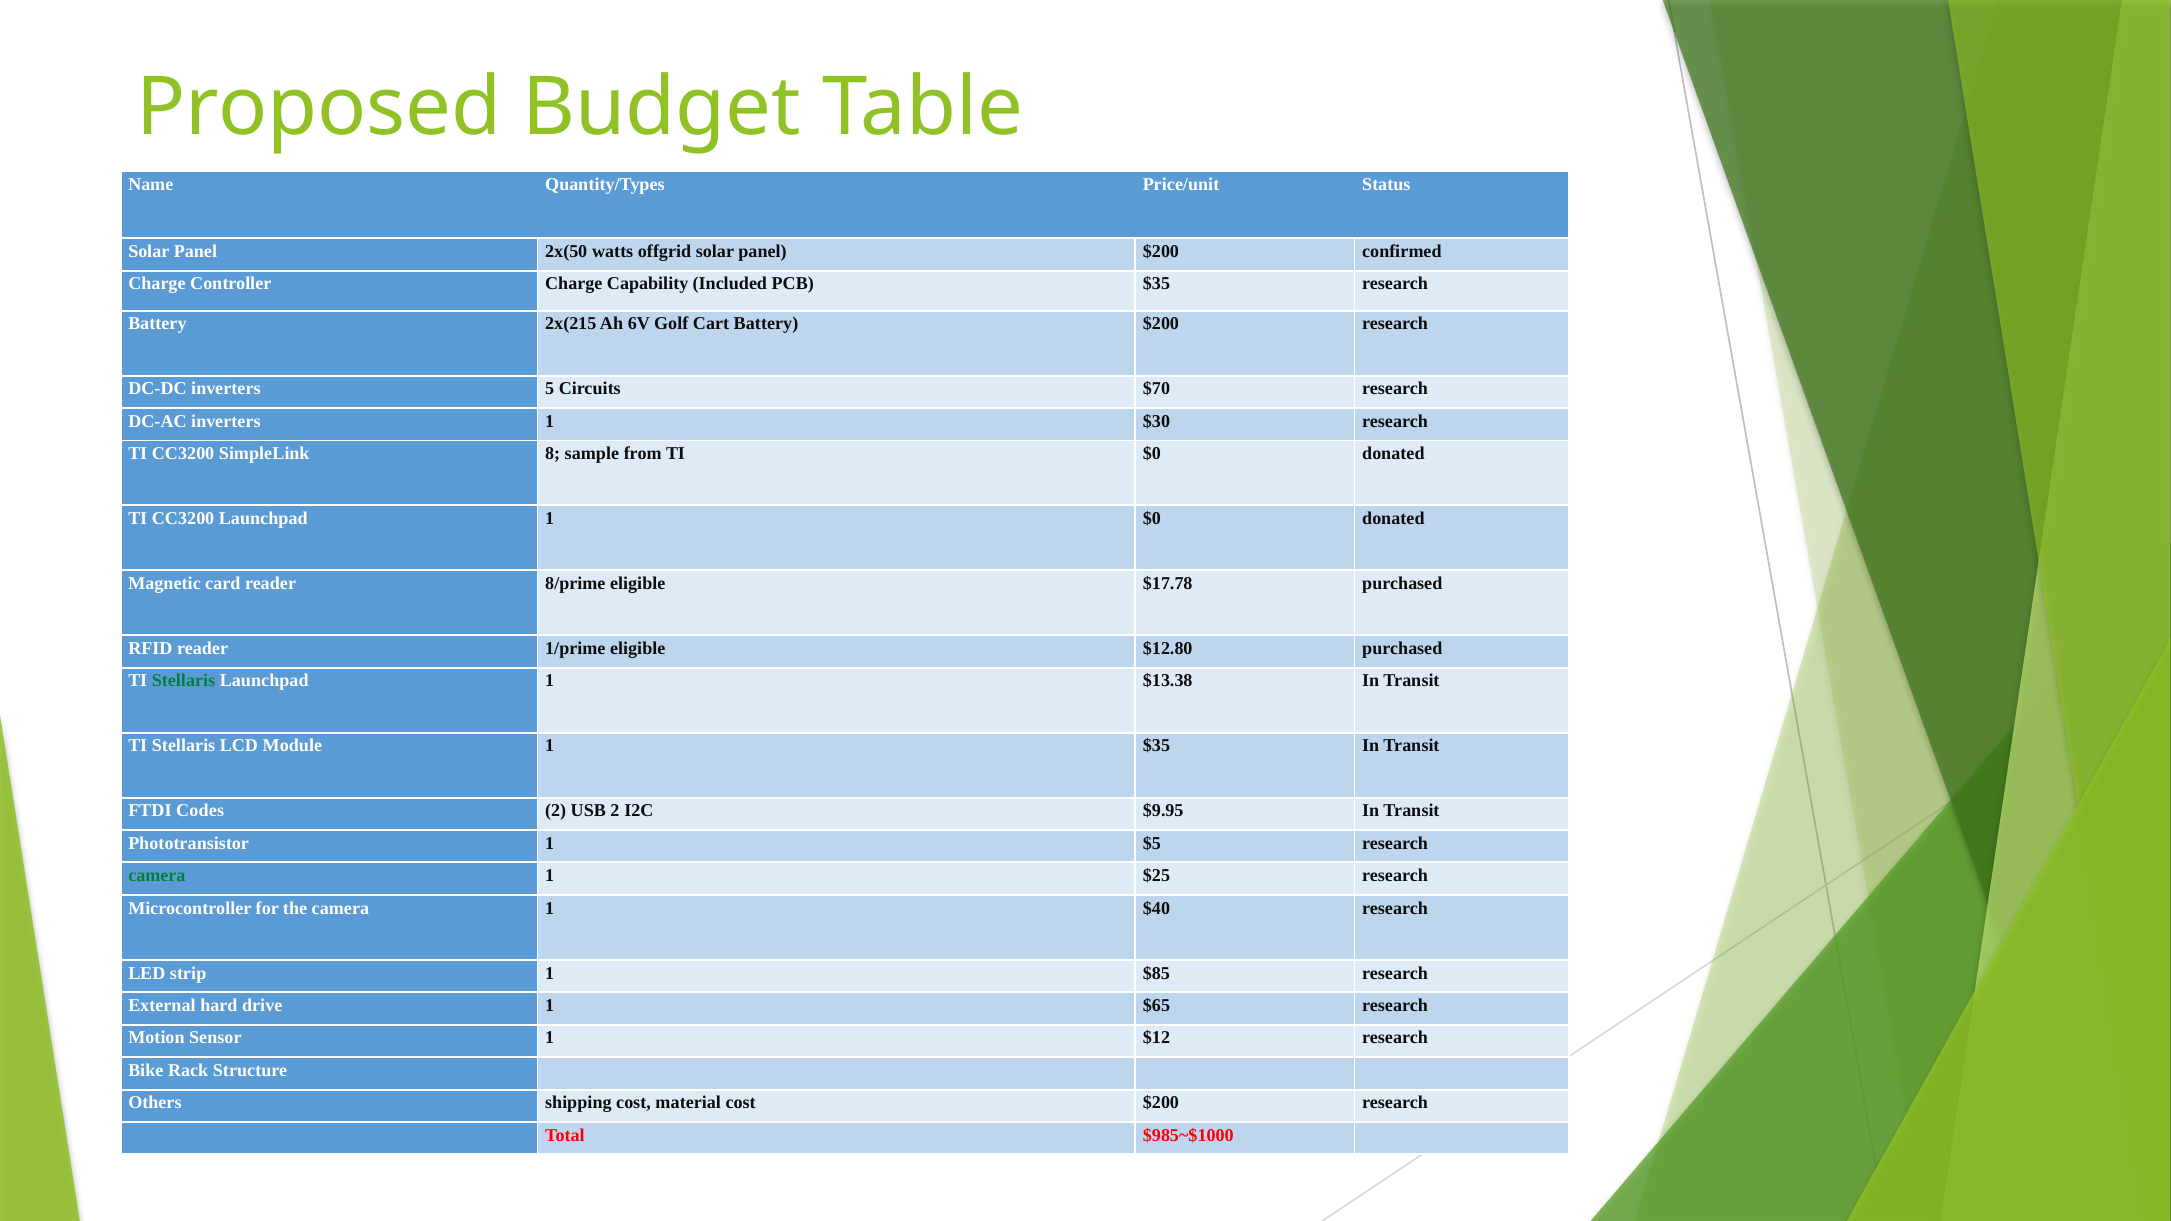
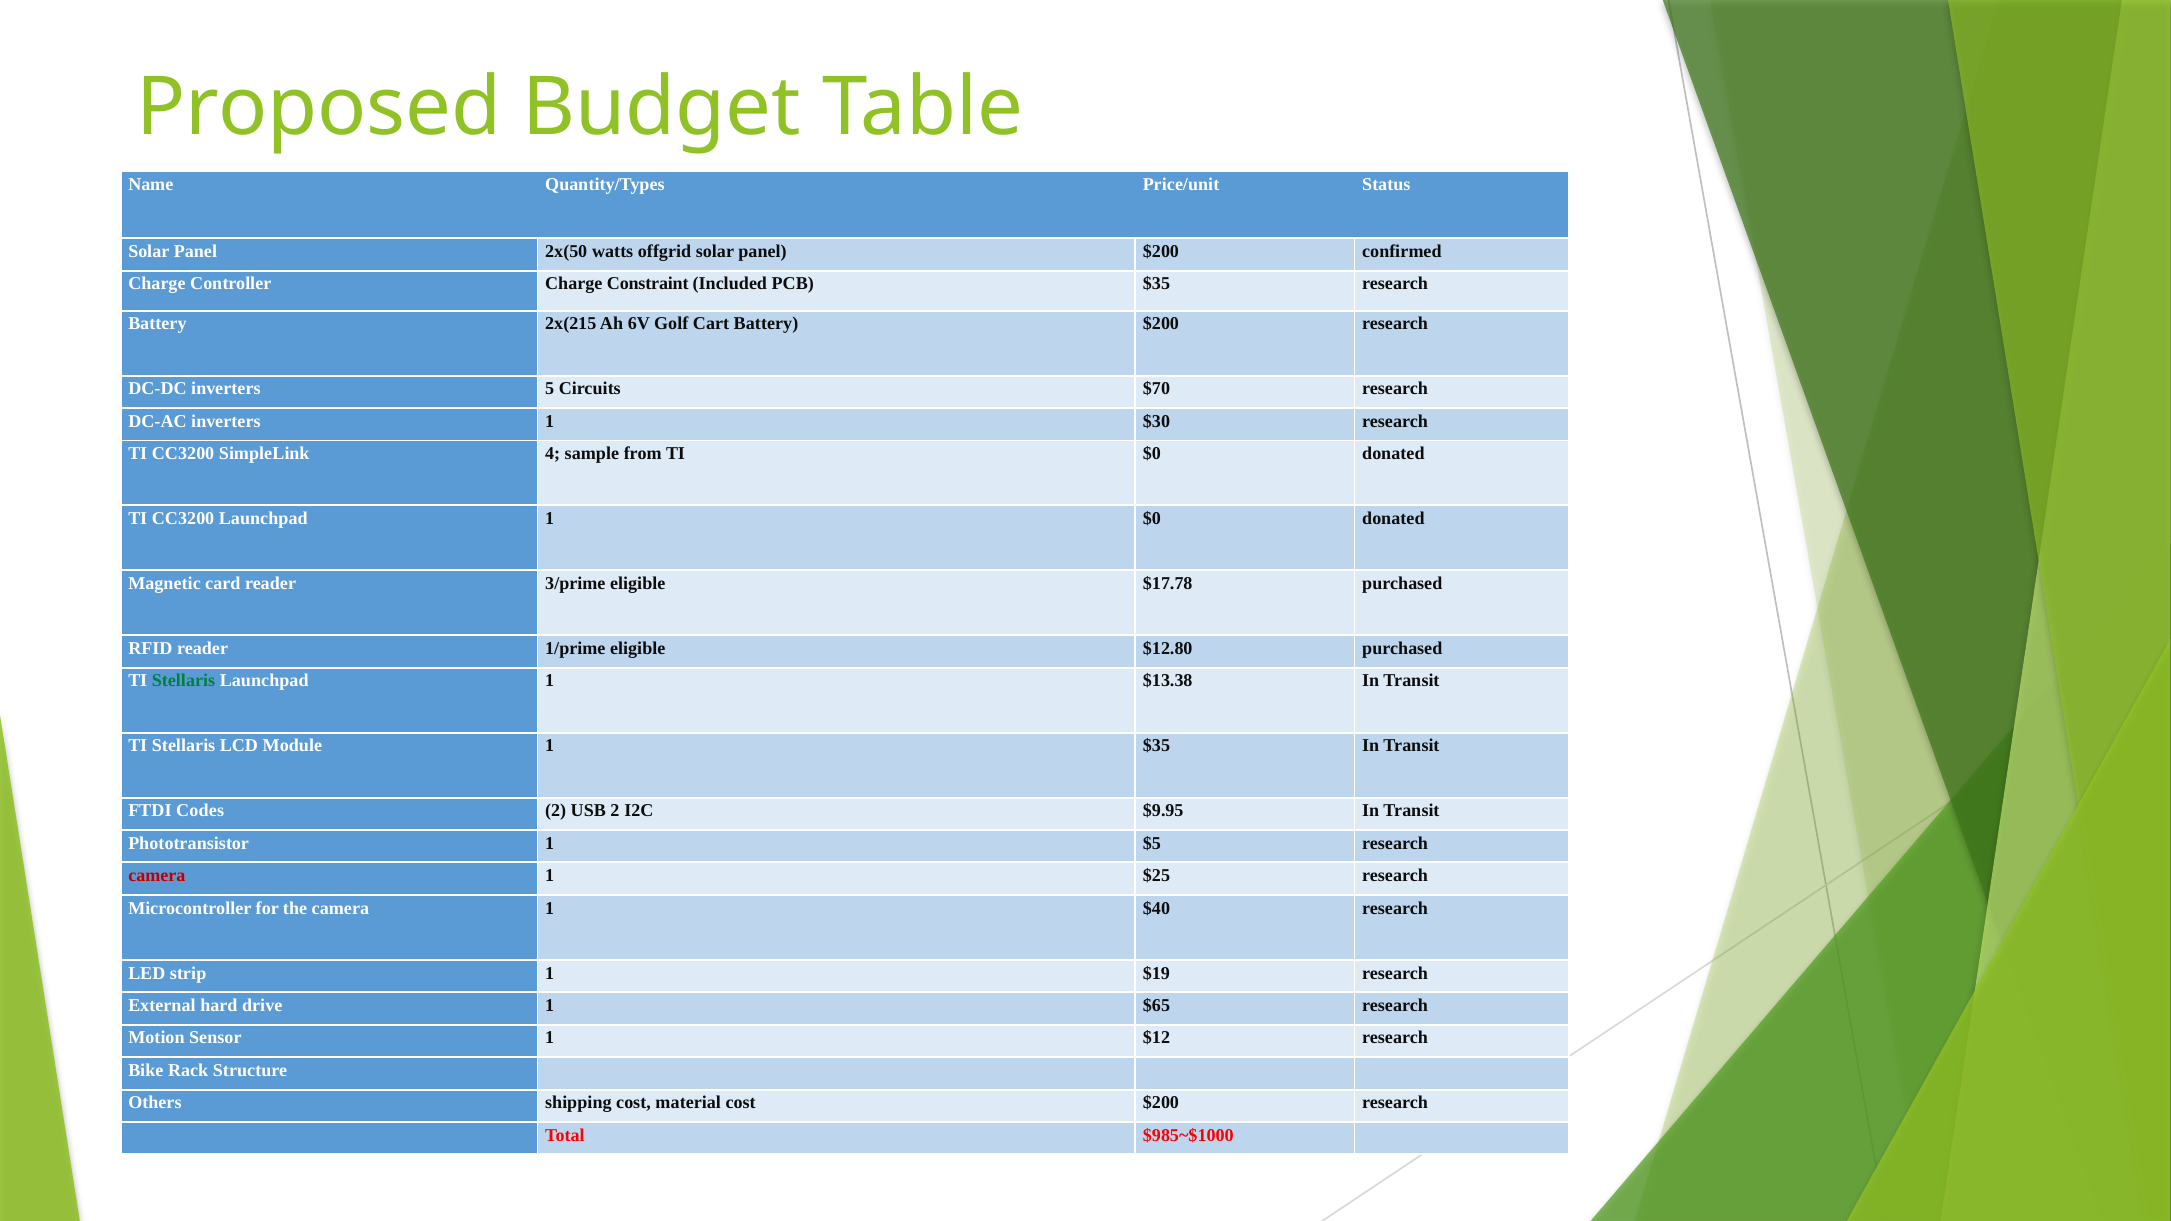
Capability: Capability -> Constraint (648, 284)
8: 8 -> 4 (553, 454)
8/prime: 8/prime -> 3/prime (575, 584)
camera colour: green -> red (157, 876)
$85: $85 -> $19 (1156, 973)
